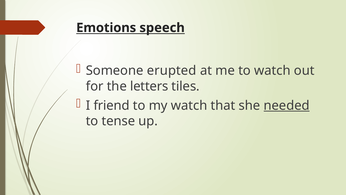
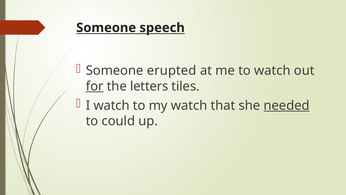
Emotions: Emotions -> Someone (106, 28)
for underline: none -> present (95, 86)
I friend: friend -> watch (112, 105)
tense: tense -> could (118, 121)
